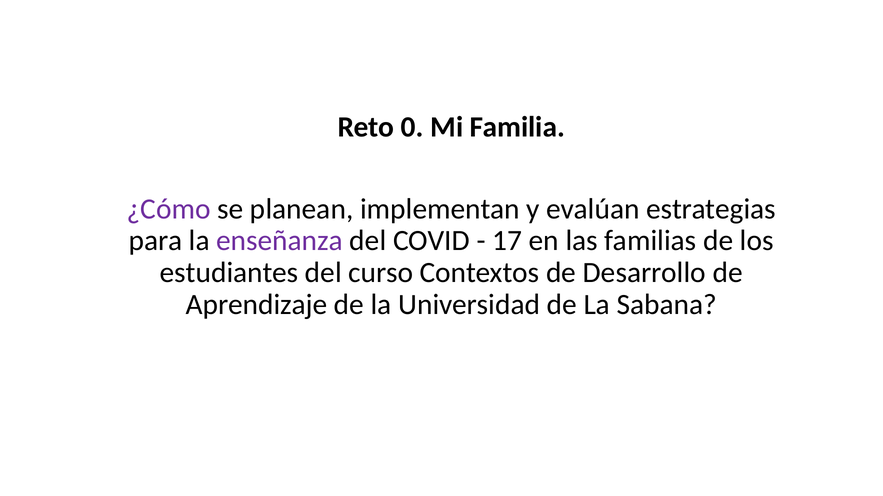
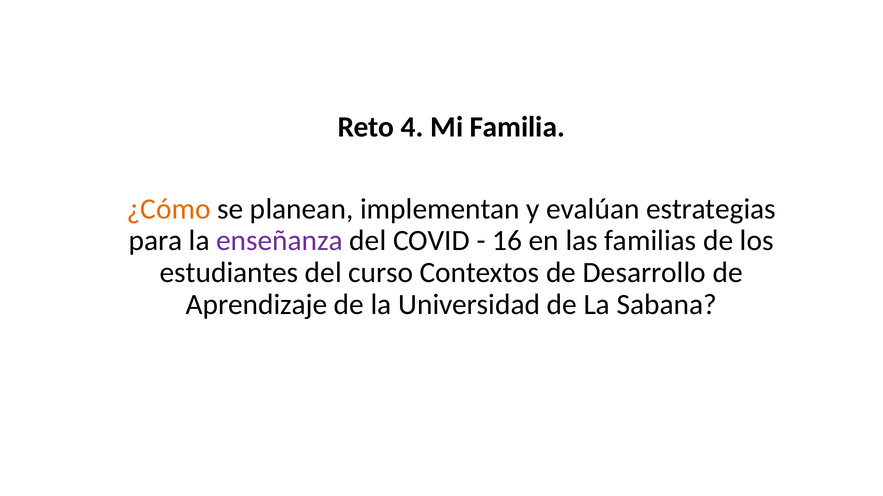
0: 0 -> 4 (412, 127)
¿Cómo colour: purple -> orange (169, 209)
17: 17 -> 16 (507, 241)
